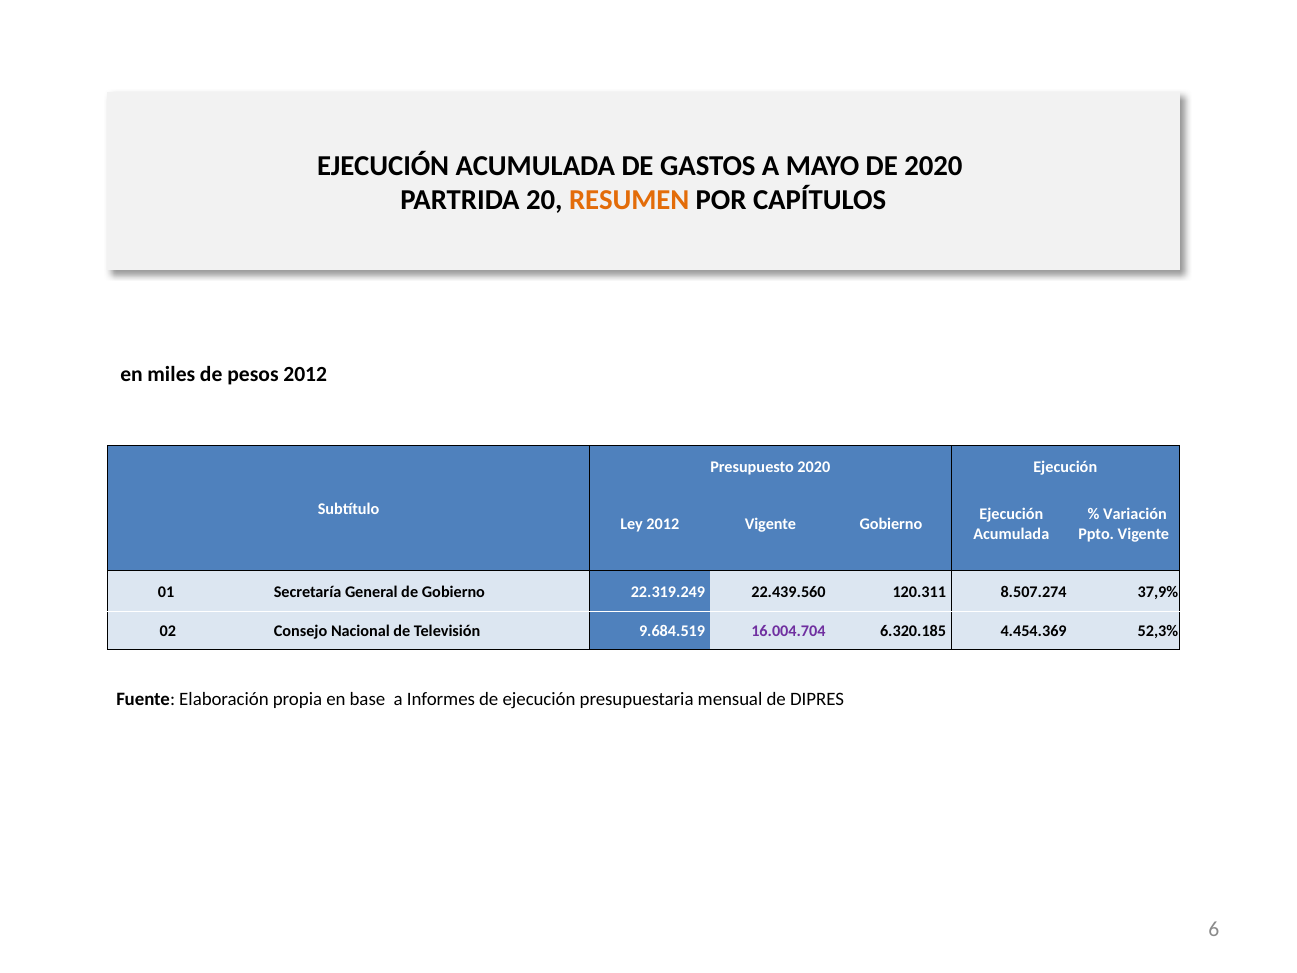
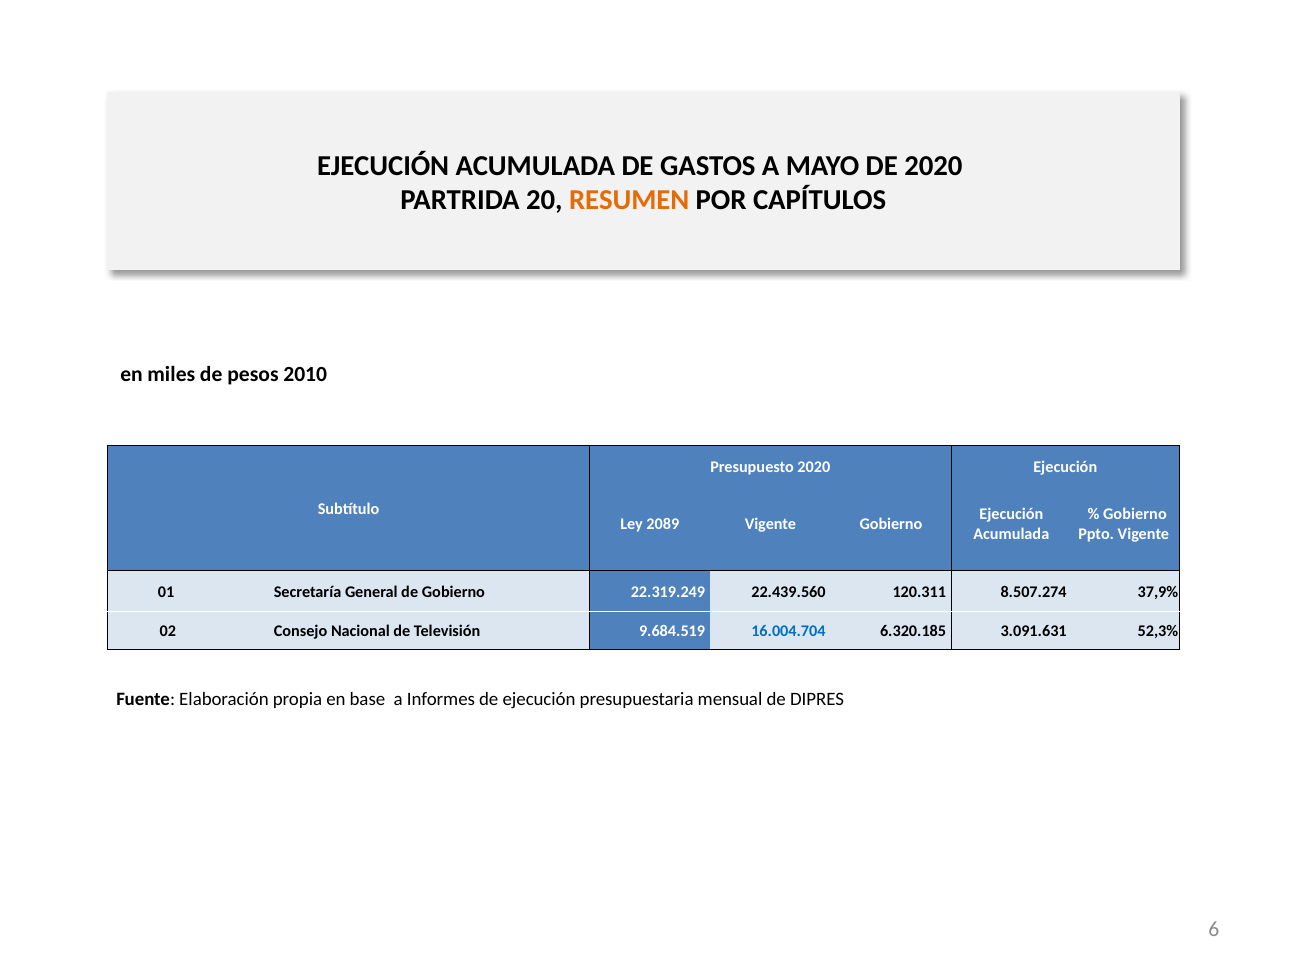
pesos 2012: 2012 -> 2010 (305, 374)
Variación: Variación -> Gobierno (1135, 514)
Ley 2012: 2012 -> 2089 (663, 524)
16.004.704 colour: purple -> blue (788, 631)
4.454.369: 4.454.369 -> 3.091.631 (1034, 631)
